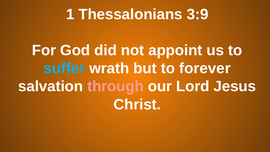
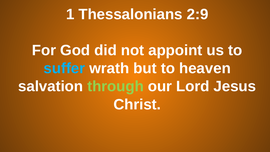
3:9: 3:9 -> 2:9 (198, 14)
forever: forever -> heaven (205, 68)
through colour: pink -> light green (115, 86)
